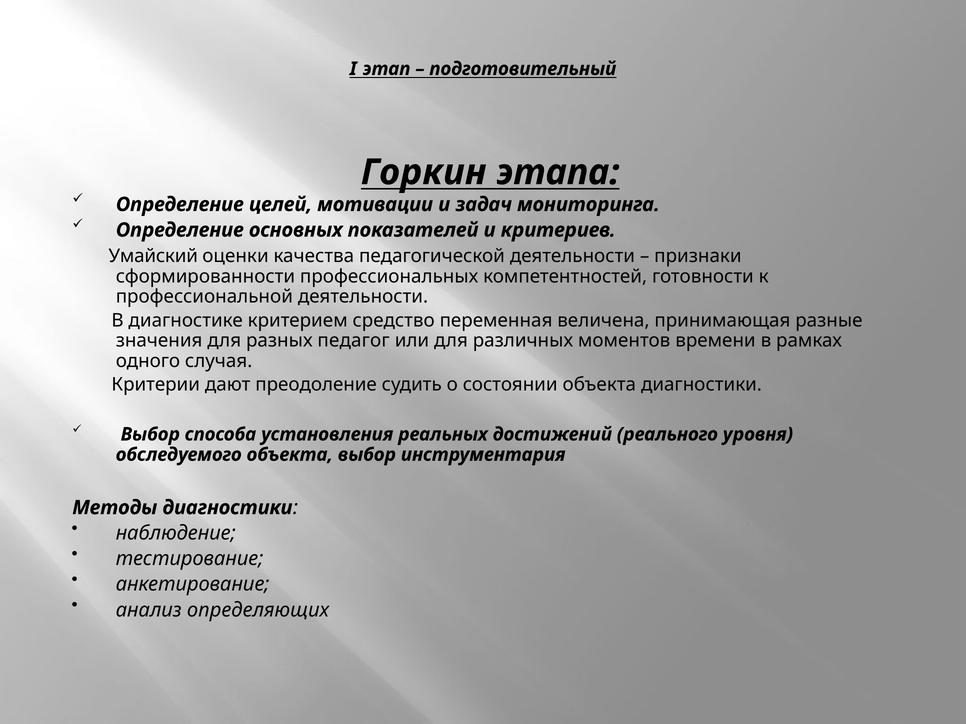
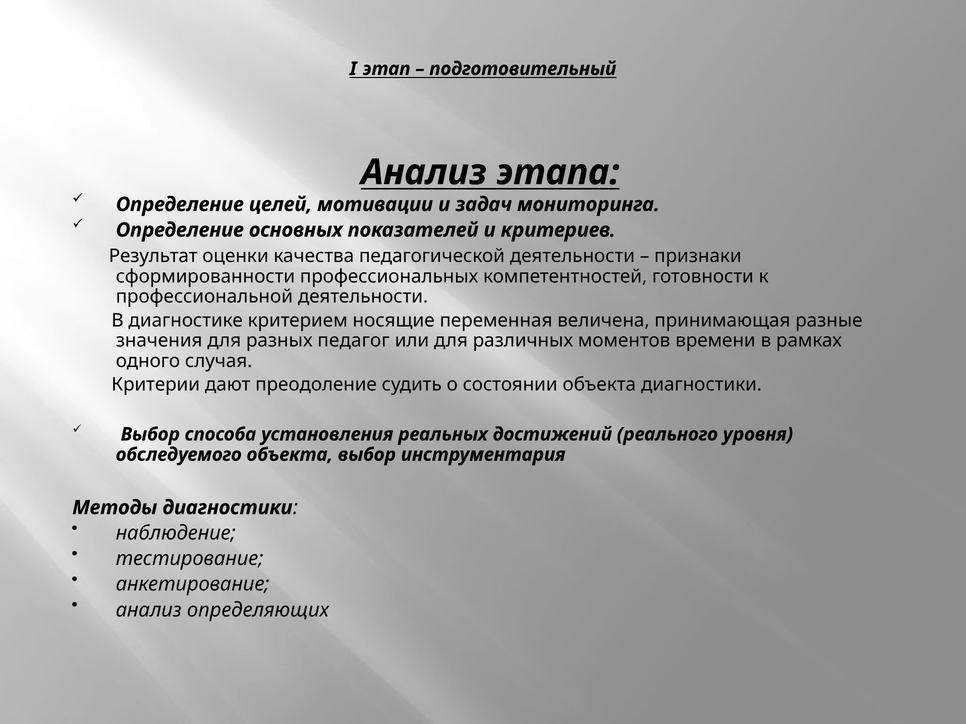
Горкин: Горкин -> Анализ (424, 172)
Умайский: Умайский -> Результат (153, 256)
средство: средство -> носящие (394, 321)
